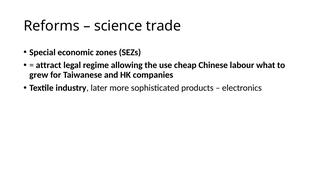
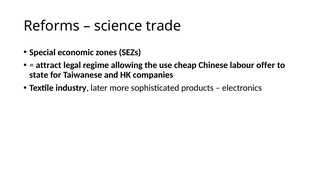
what: what -> offer (266, 65)
grew: grew -> state (39, 75)
